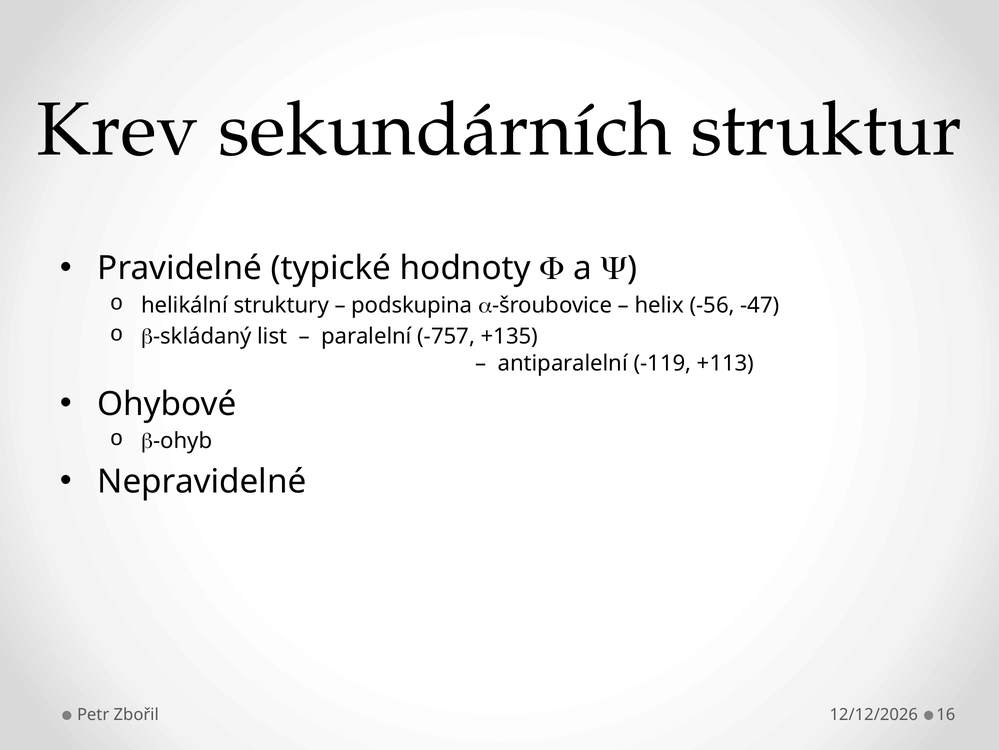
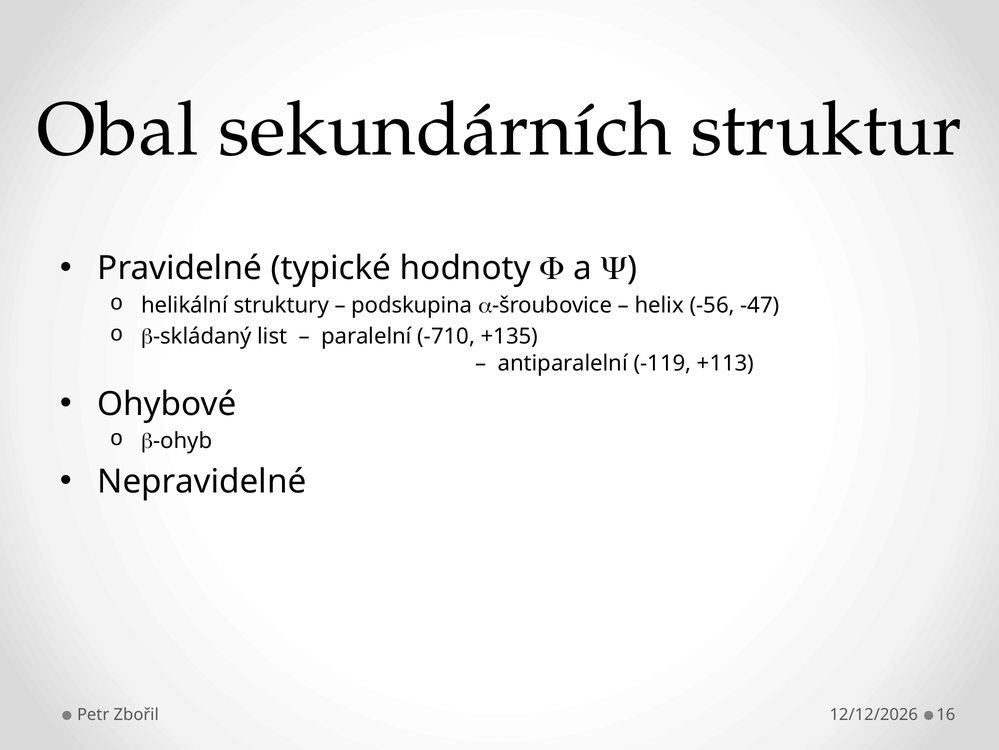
Krev: Krev -> Obal (118, 130)
-757: -757 -> -710 (446, 336)
